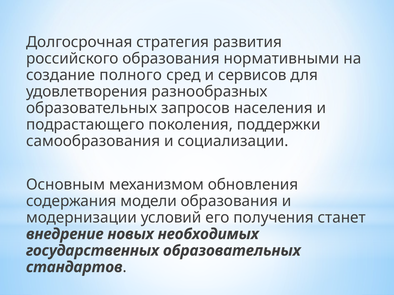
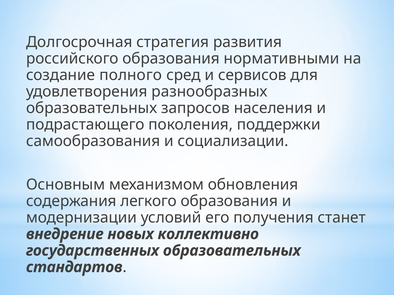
модели: модели -> легкого (149, 201)
необходимых: необходимых -> коллективно (208, 234)
